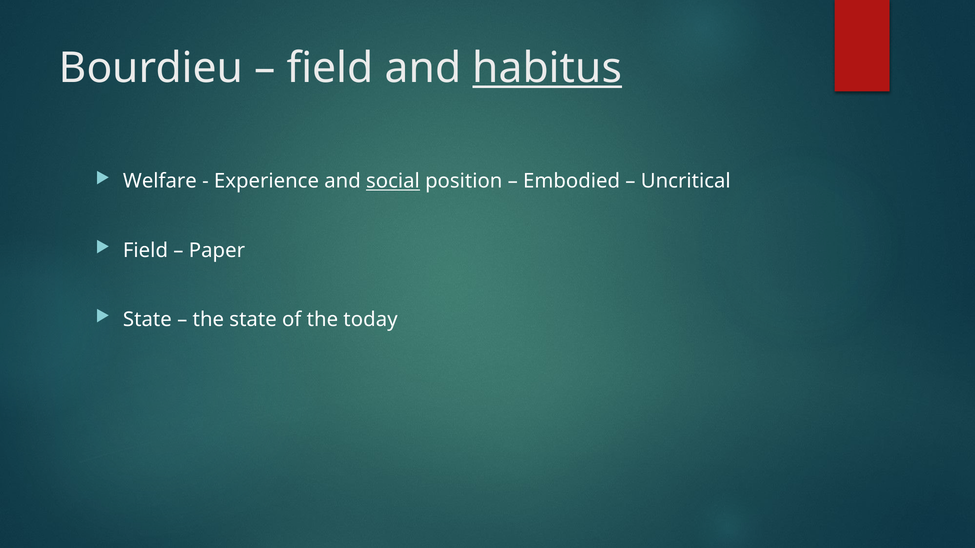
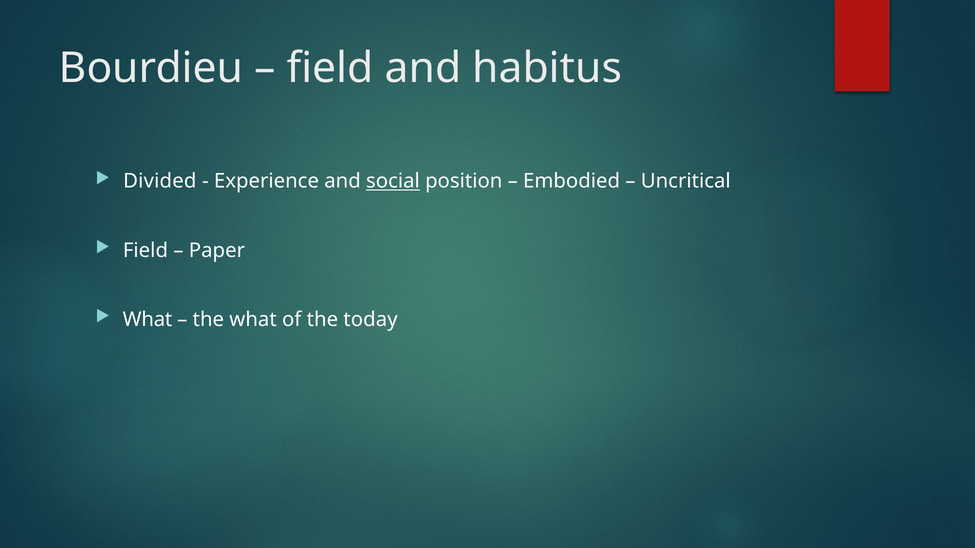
habitus underline: present -> none (547, 68)
Welfare: Welfare -> Divided (160, 181)
State: State -> What (148, 320)
the state: state -> what (253, 320)
